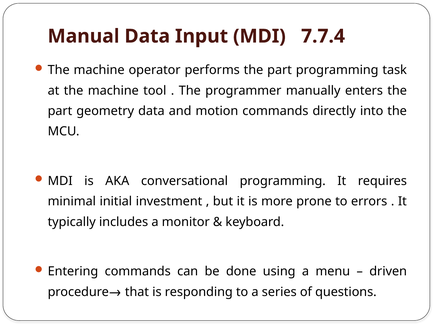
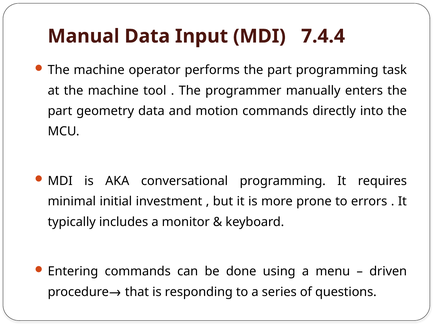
7.7.4: 7.7.4 -> 7.4.4 (323, 36)
